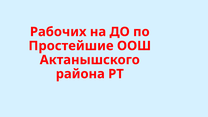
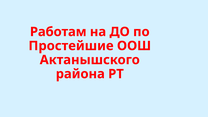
Рабочих: Рабочих -> Работам (58, 32)
